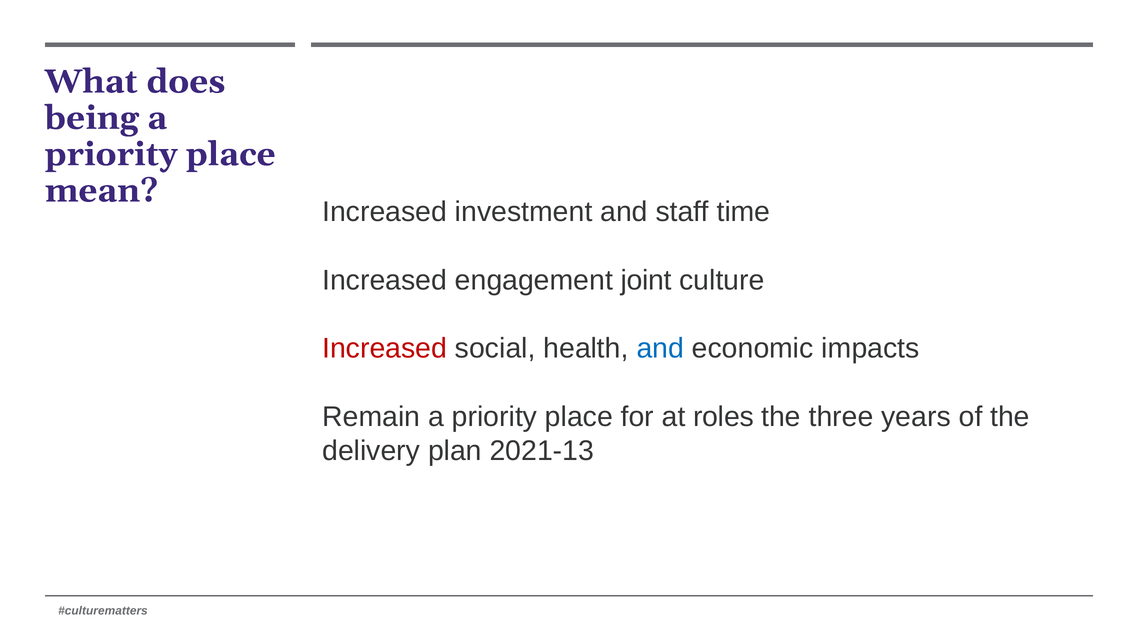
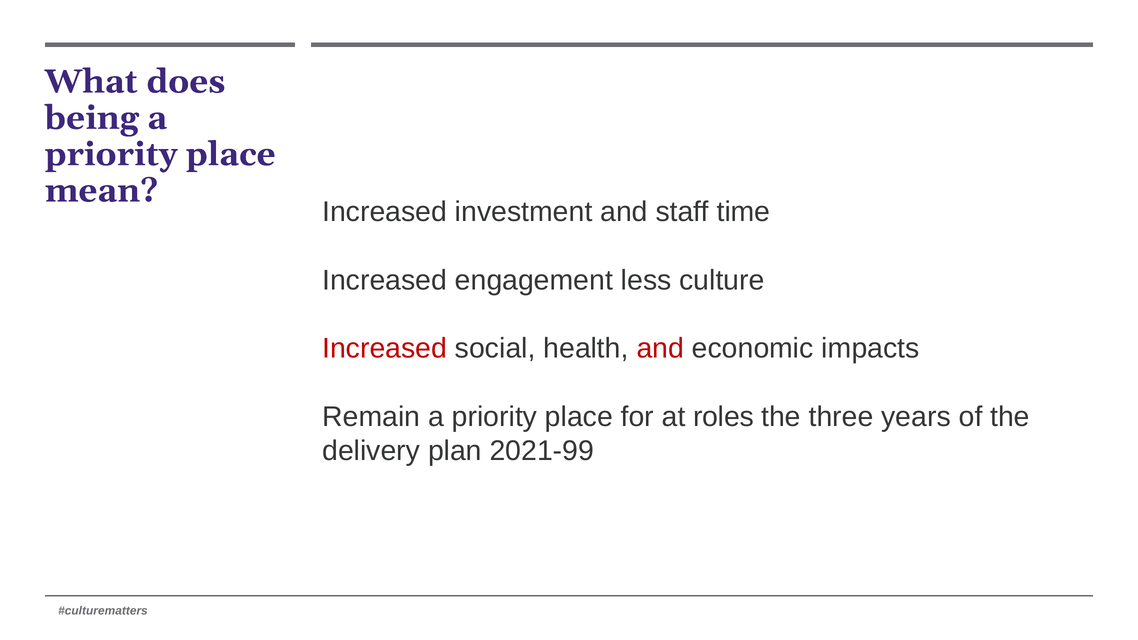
joint: joint -> less (646, 280)
and colour: blue -> red (660, 349)
2021-13: 2021-13 -> 2021-99 (542, 451)
